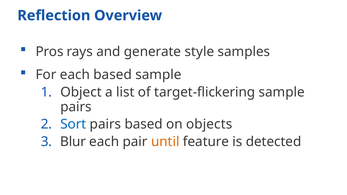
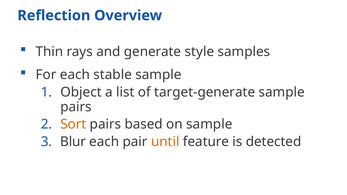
Pros: Pros -> Thin (49, 52)
each based: based -> stable (113, 75)
target-flickering: target-flickering -> target-generate (205, 92)
Sort colour: blue -> orange (73, 124)
on objects: objects -> sample (209, 124)
